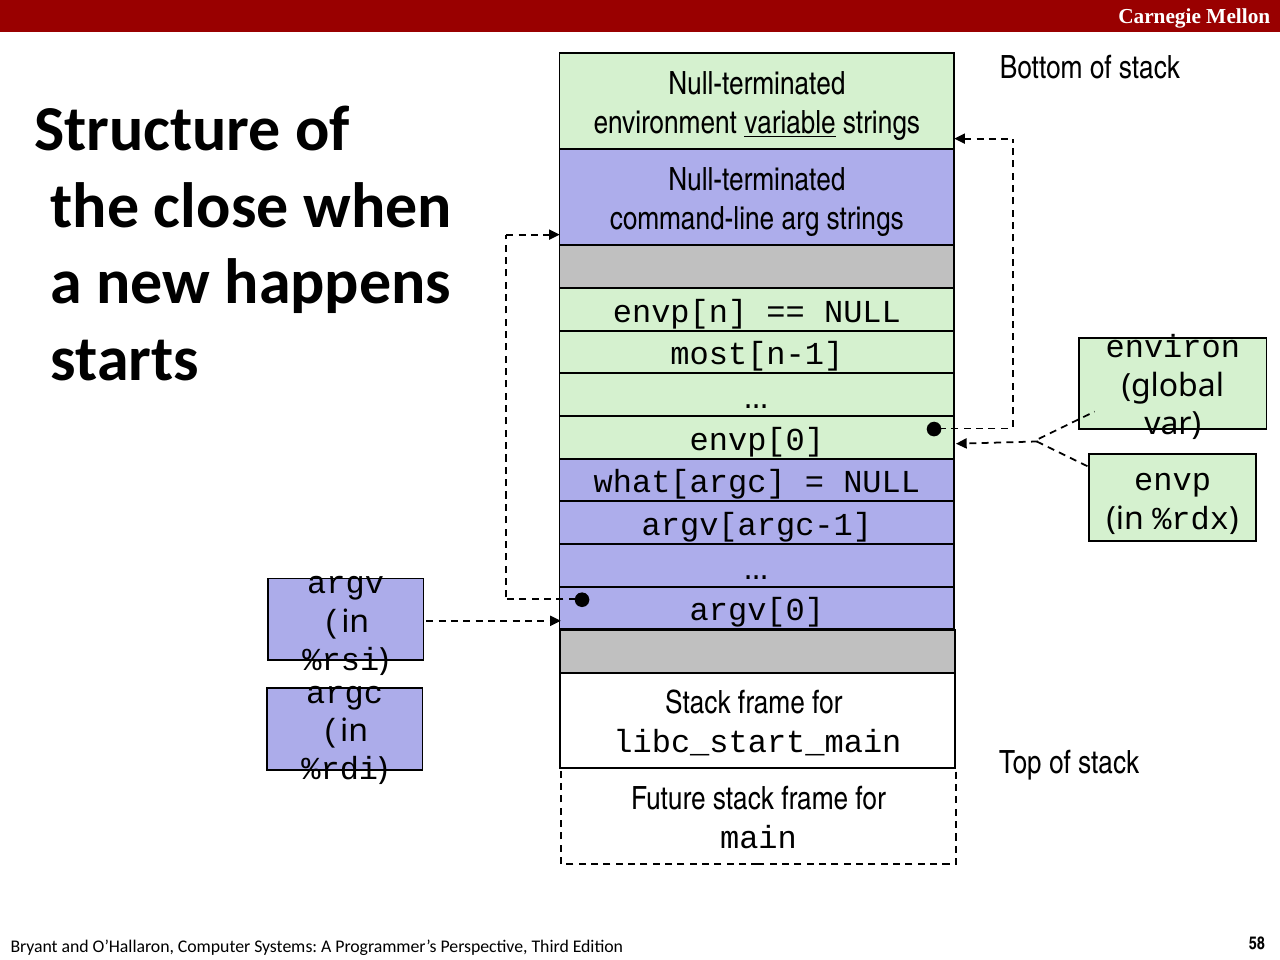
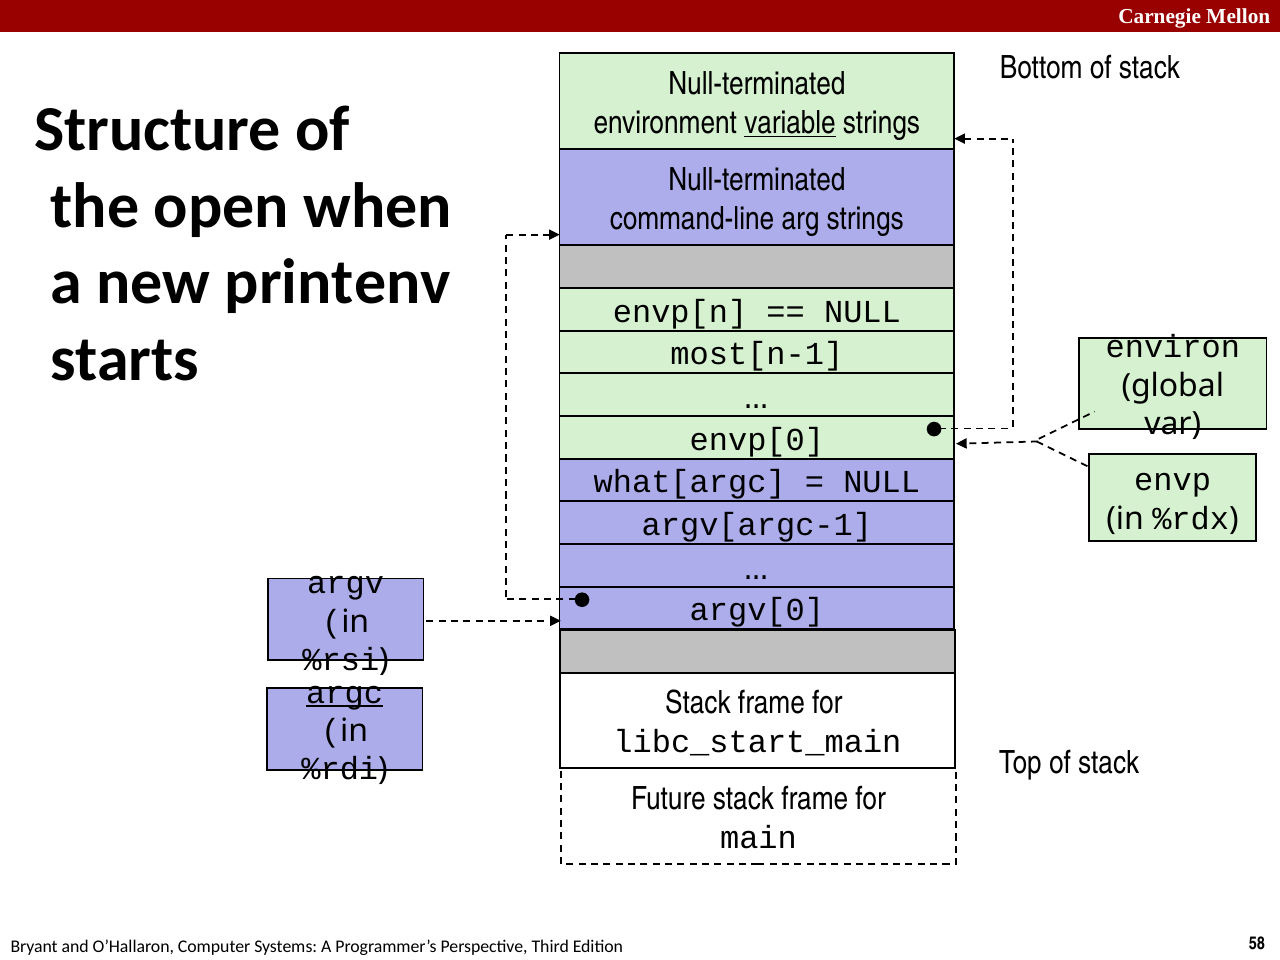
close: close -> open (221, 206)
happens: happens -> printenv (338, 283)
argc underline: none -> present (345, 693)
